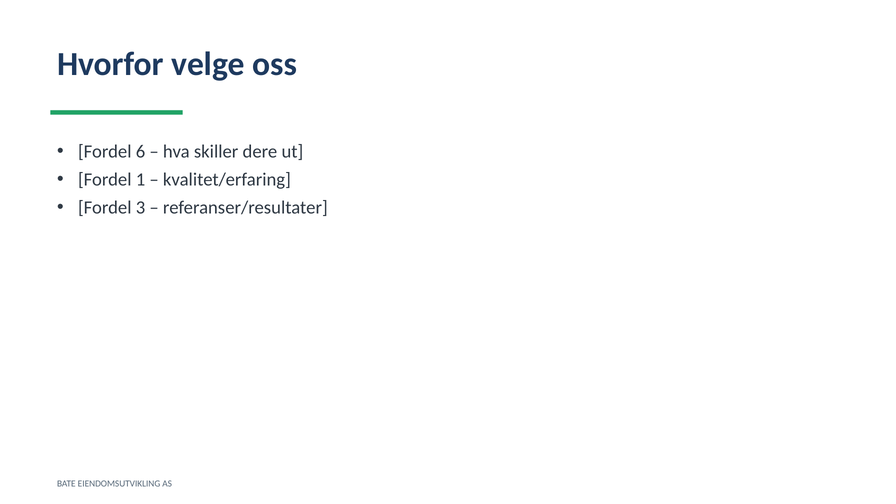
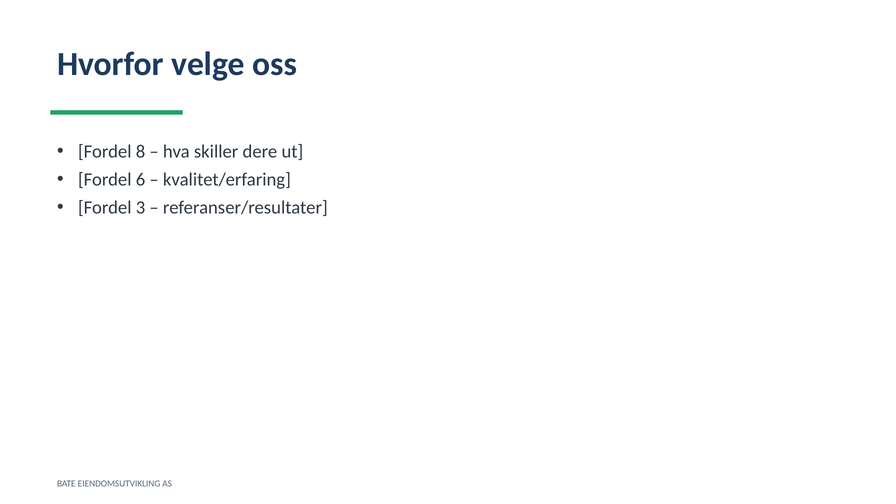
6: 6 -> 8 (141, 152)
1: 1 -> 6 (141, 180)
